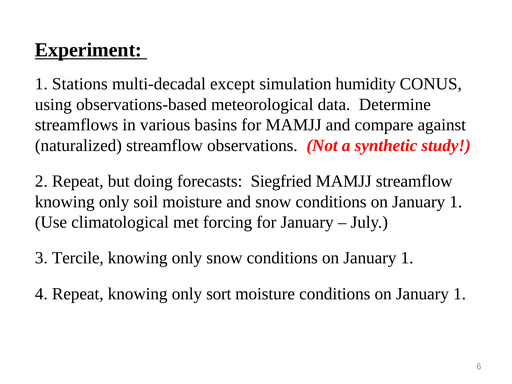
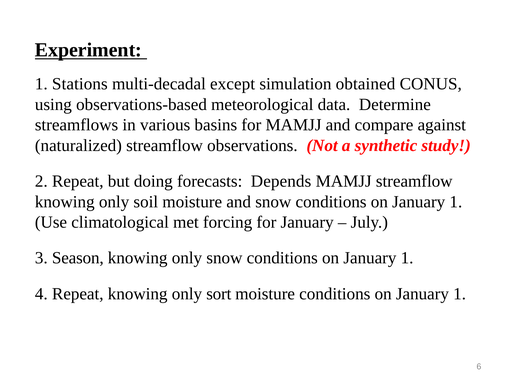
humidity: humidity -> obtained (366, 84)
Siegfried: Siegfried -> Depends (281, 181)
Tercile: Tercile -> Season (78, 258)
